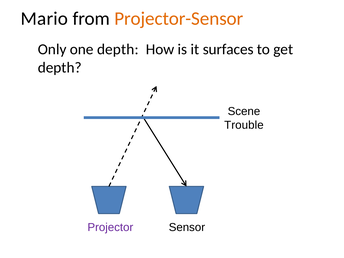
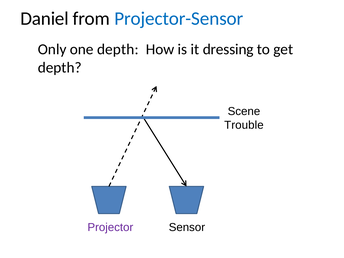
Mario: Mario -> Daniel (45, 19)
Projector-Sensor colour: orange -> blue (179, 19)
surfaces: surfaces -> dressing (228, 49)
